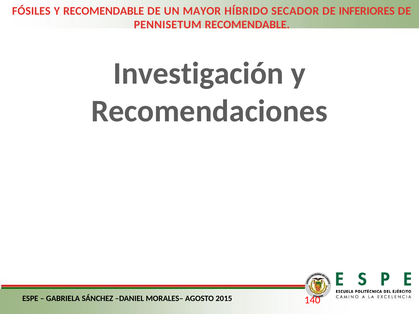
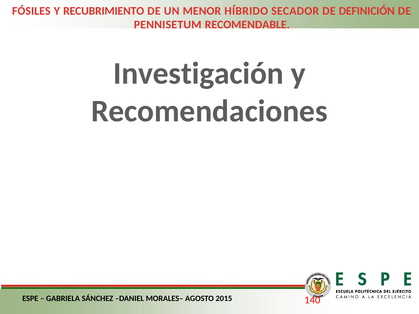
Y RECOMENDABLE: RECOMENDABLE -> RECUBRIMIENTO (104, 11)
MAYOR: MAYOR -> MENOR (202, 11)
INFERIORES: INFERIORES -> DEFINICIÓN (367, 11)
